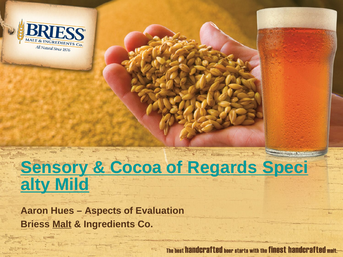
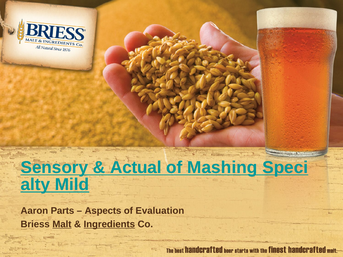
Cocoa: Cocoa -> Actual (136, 168)
Regards: Regards -> Mashing (222, 168)
Hues: Hues -> Parts (62, 211)
Ingredients underline: none -> present (109, 224)
